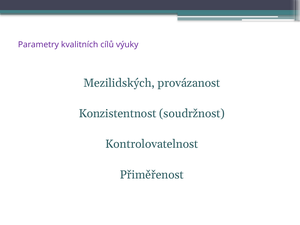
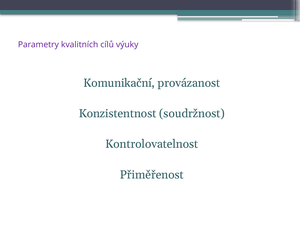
Mezilidských: Mezilidských -> Komunikační (119, 83)
